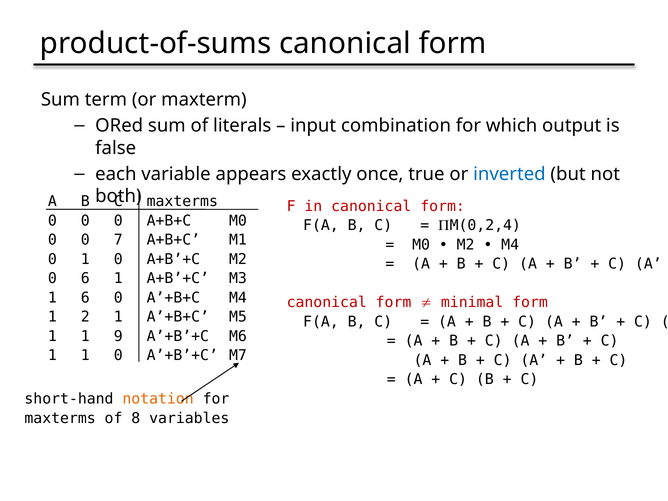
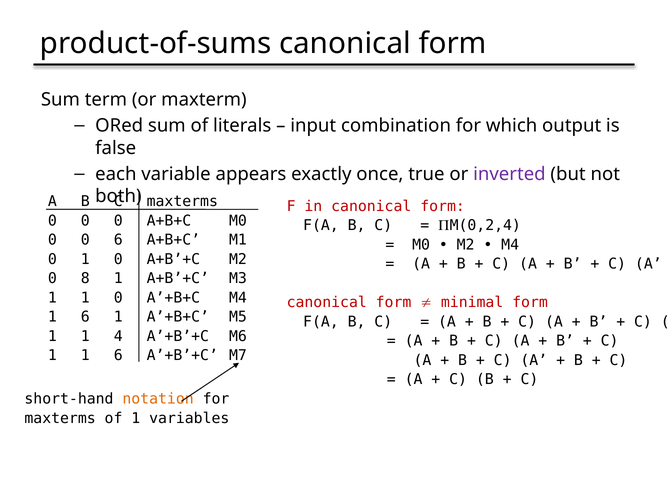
inverted colour: blue -> purple (509, 174)
0 7: 7 -> 6 (118, 240)
0 6: 6 -> 8 (85, 279)
6: 6 -> 1 (85, 298)
2: 2 -> 6 (85, 317)
9: 9 -> 4 (118, 336)
1 1 0: 0 -> 6 (118, 356)
of 8: 8 -> 1 (136, 418)
